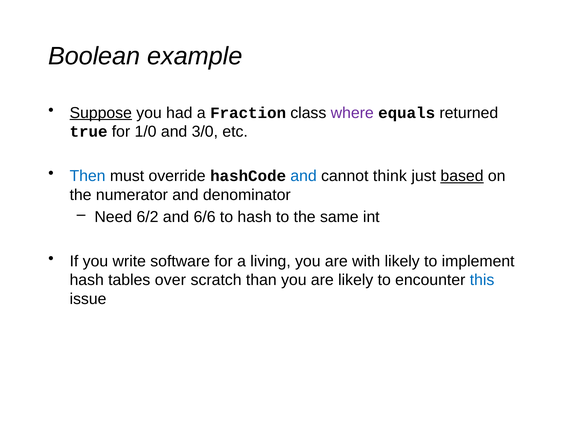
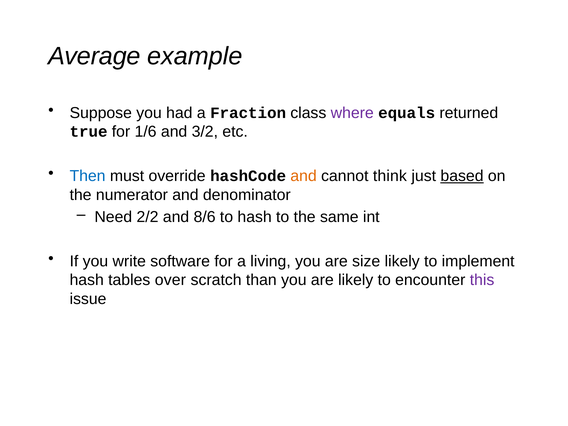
Boolean: Boolean -> Average (94, 56)
Suppose underline: present -> none (101, 113)
1/0: 1/0 -> 1/6 (146, 132)
3/0: 3/0 -> 3/2 (205, 132)
and colour: blue -> orange (304, 176)
6/2: 6/2 -> 2/2 (147, 217)
6/6: 6/6 -> 8/6 (205, 217)
with: with -> size (366, 261)
this colour: blue -> purple (482, 280)
